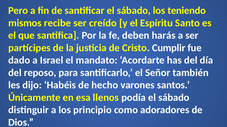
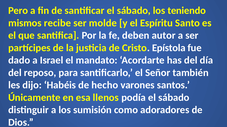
creído: creído -> molde (103, 23)
harás: harás -> autor (164, 36)
Cumplir: Cumplir -> Epístola (169, 48)
principio: principio -> sumisión (92, 110)
